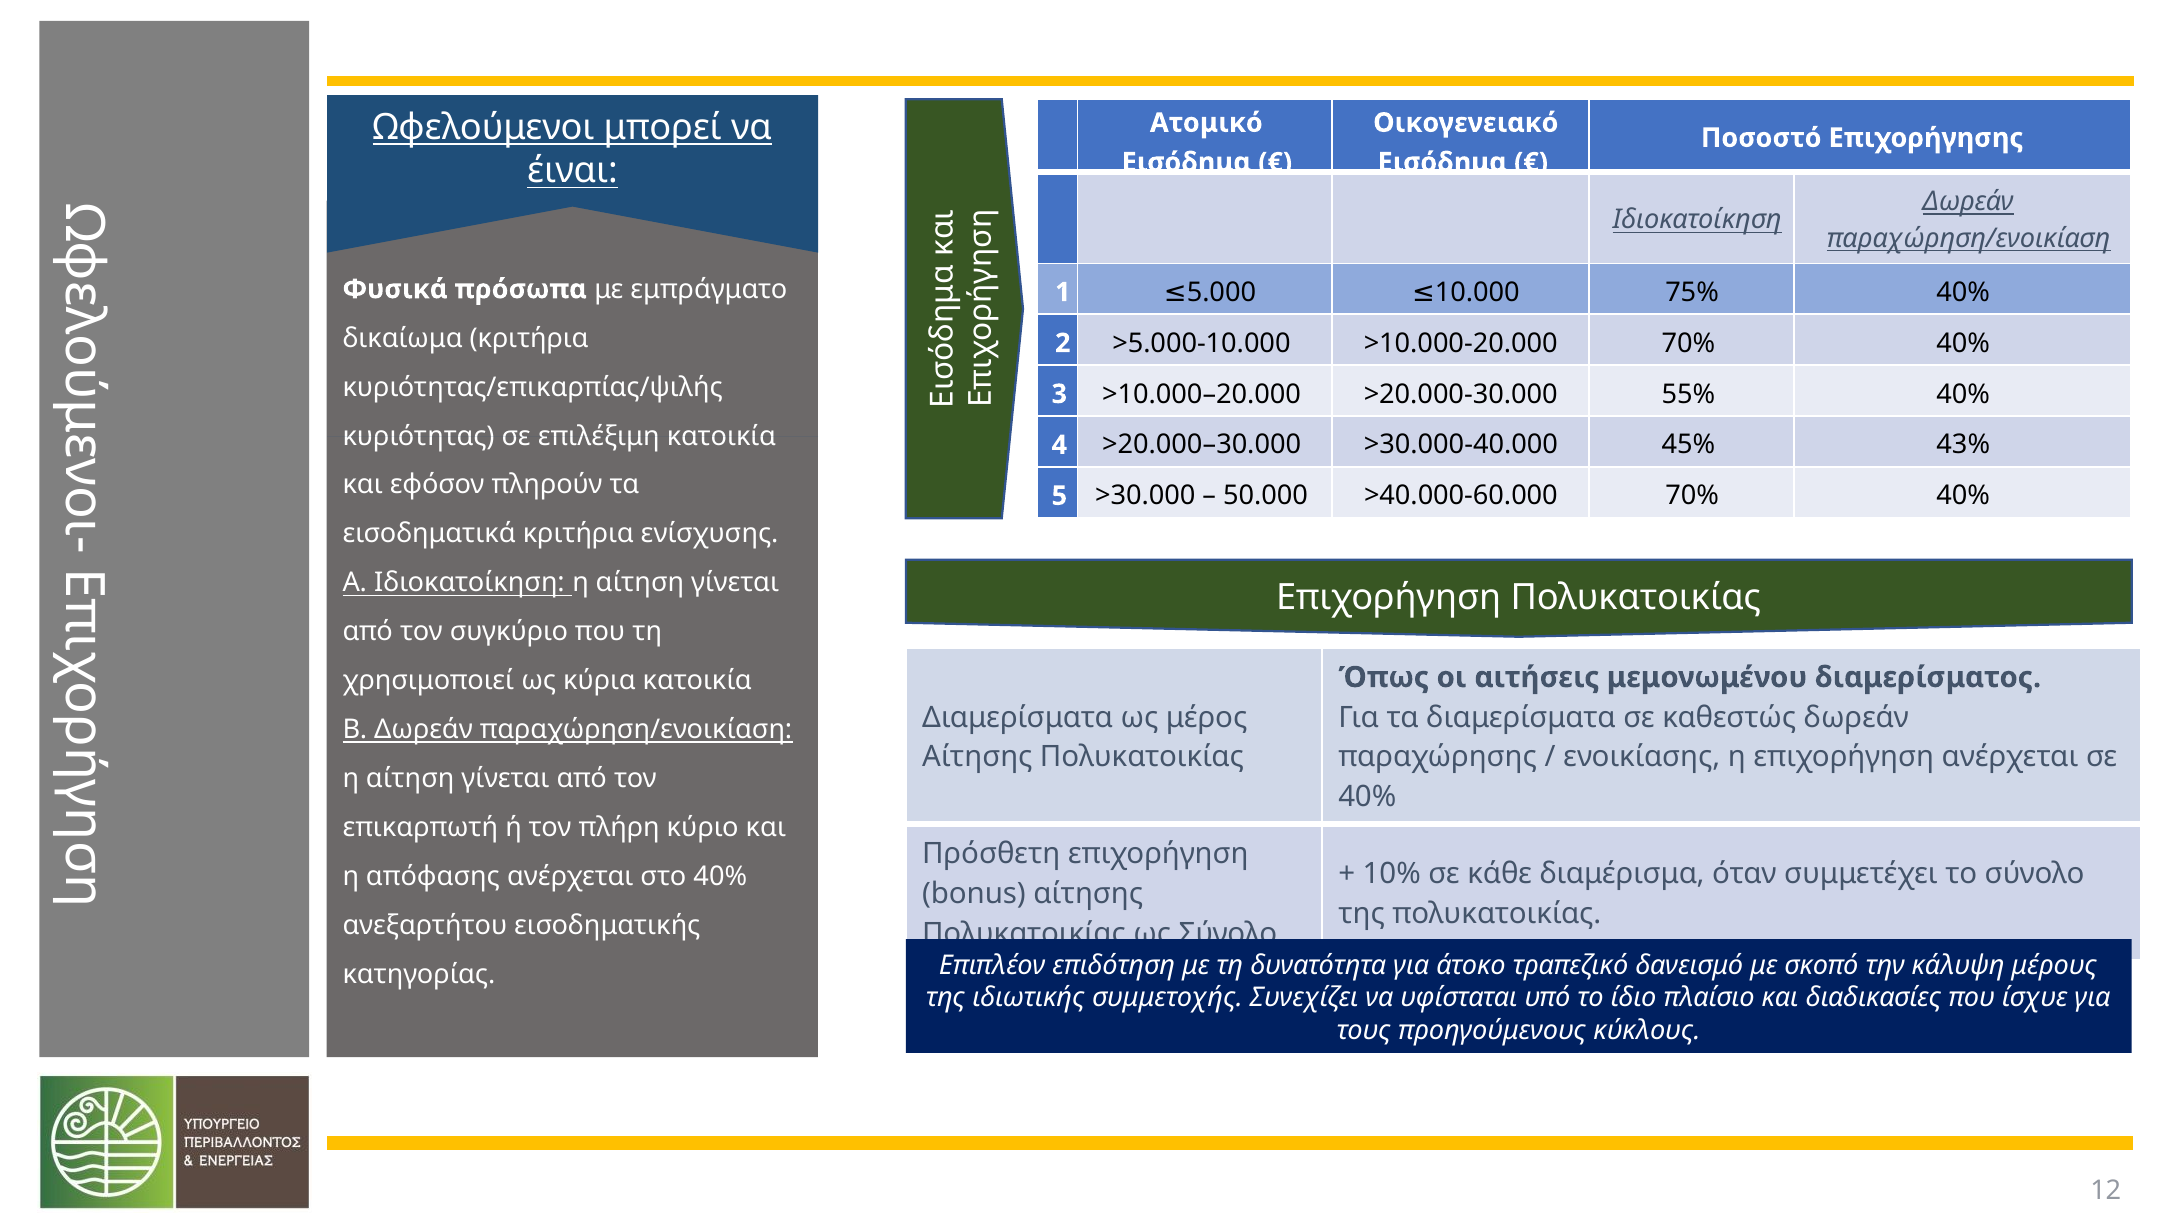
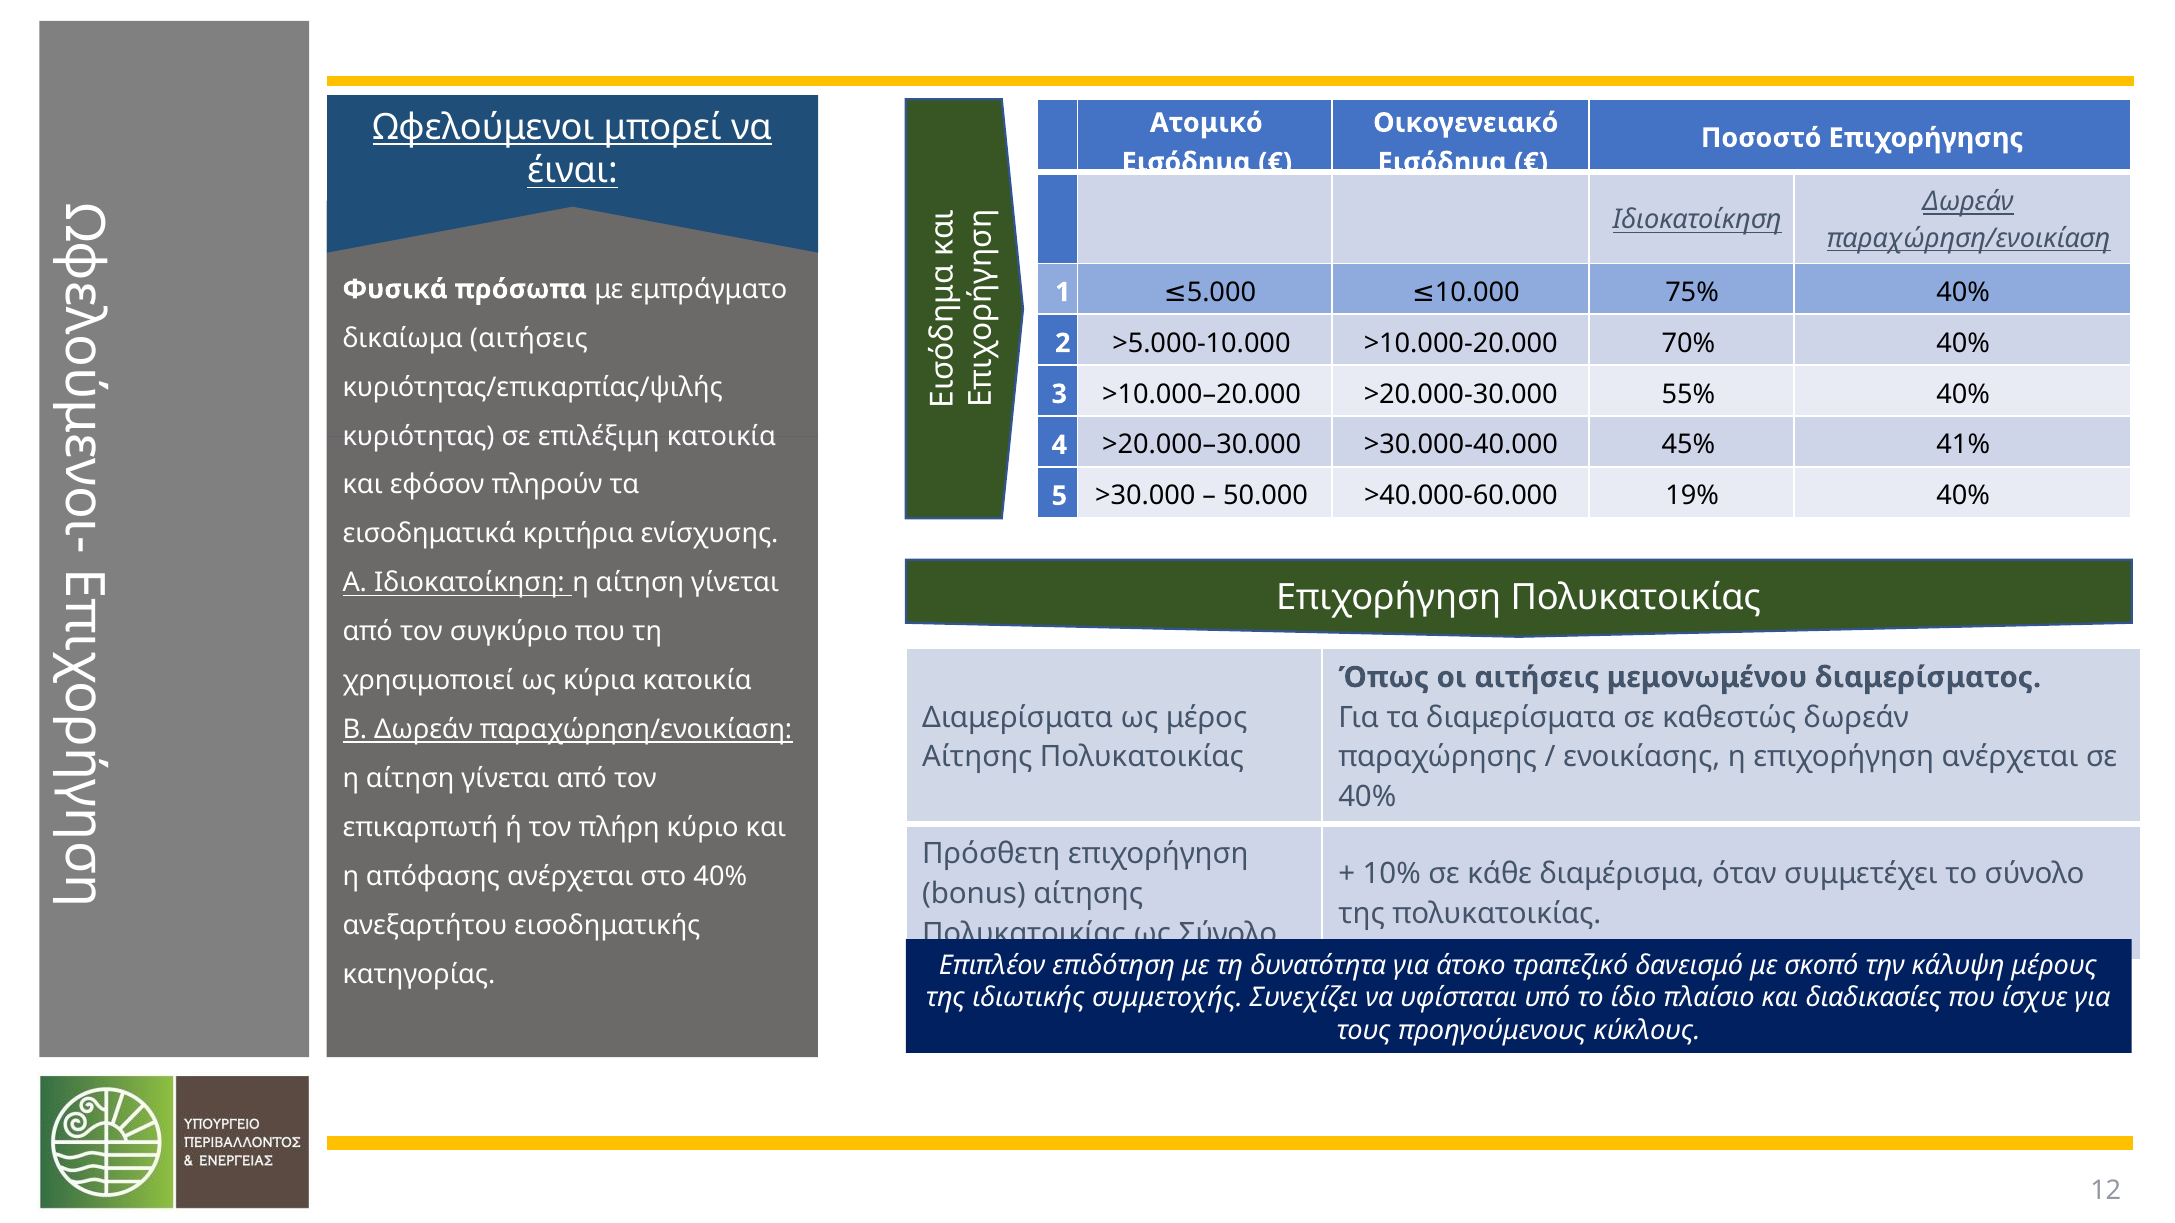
δικαίωμα κριτήρια: κριτήρια -> αιτήσεις (529, 338)
43%: 43% -> 41% (1963, 445)
>40.000-60.000 70%: 70% -> 19% (1692, 496)
